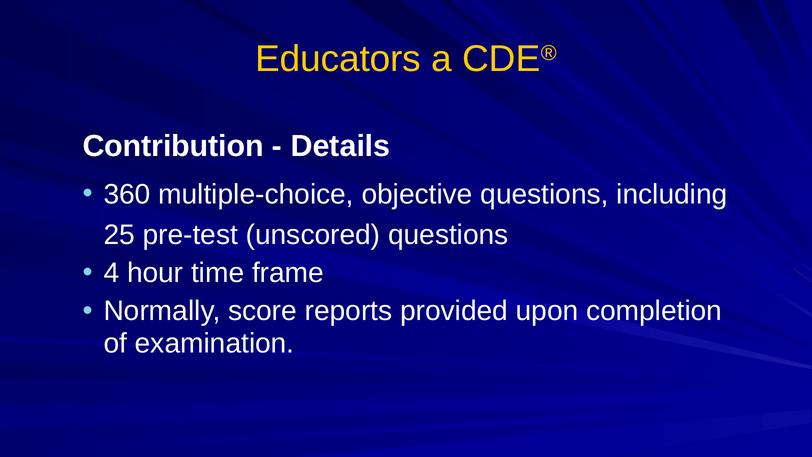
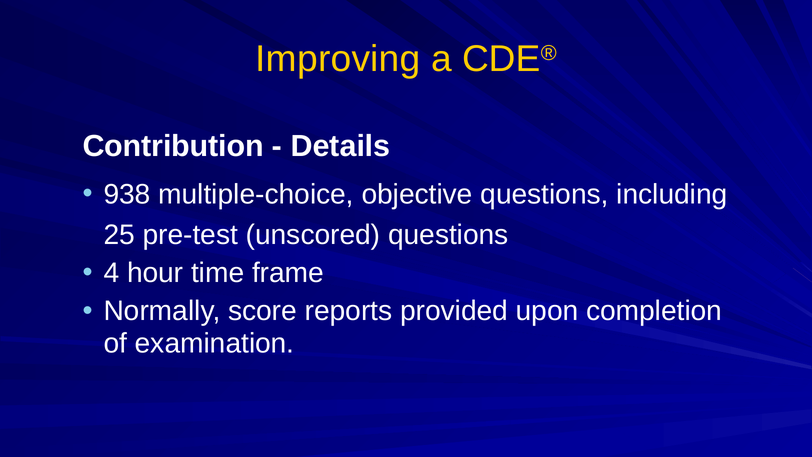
Educators: Educators -> Improving (338, 59)
360: 360 -> 938 (127, 194)
